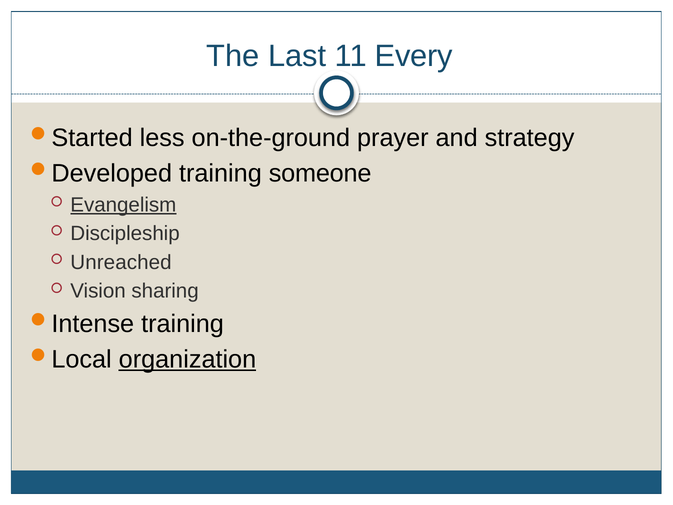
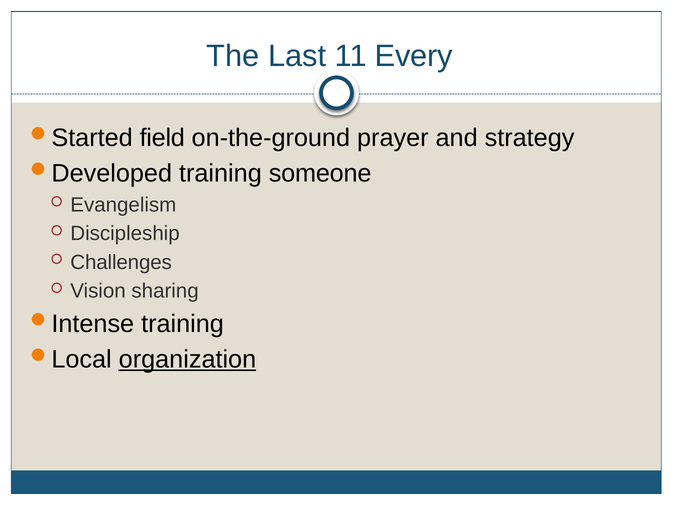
less: less -> field (162, 138)
Evangelism underline: present -> none (123, 205)
Unreached: Unreached -> Challenges (121, 262)
